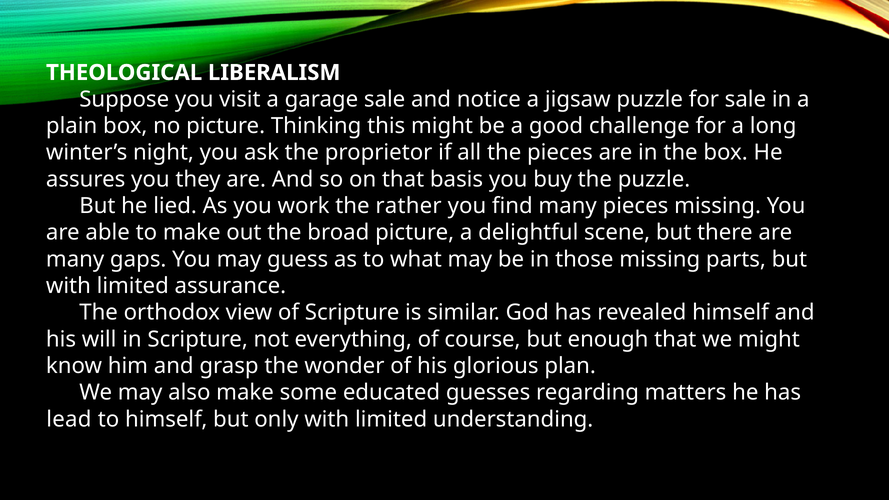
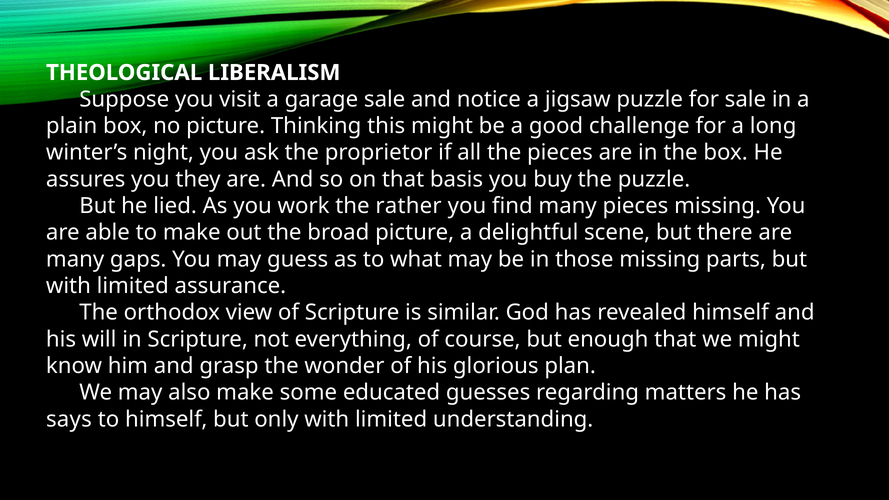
lead: lead -> says (69, 419)
